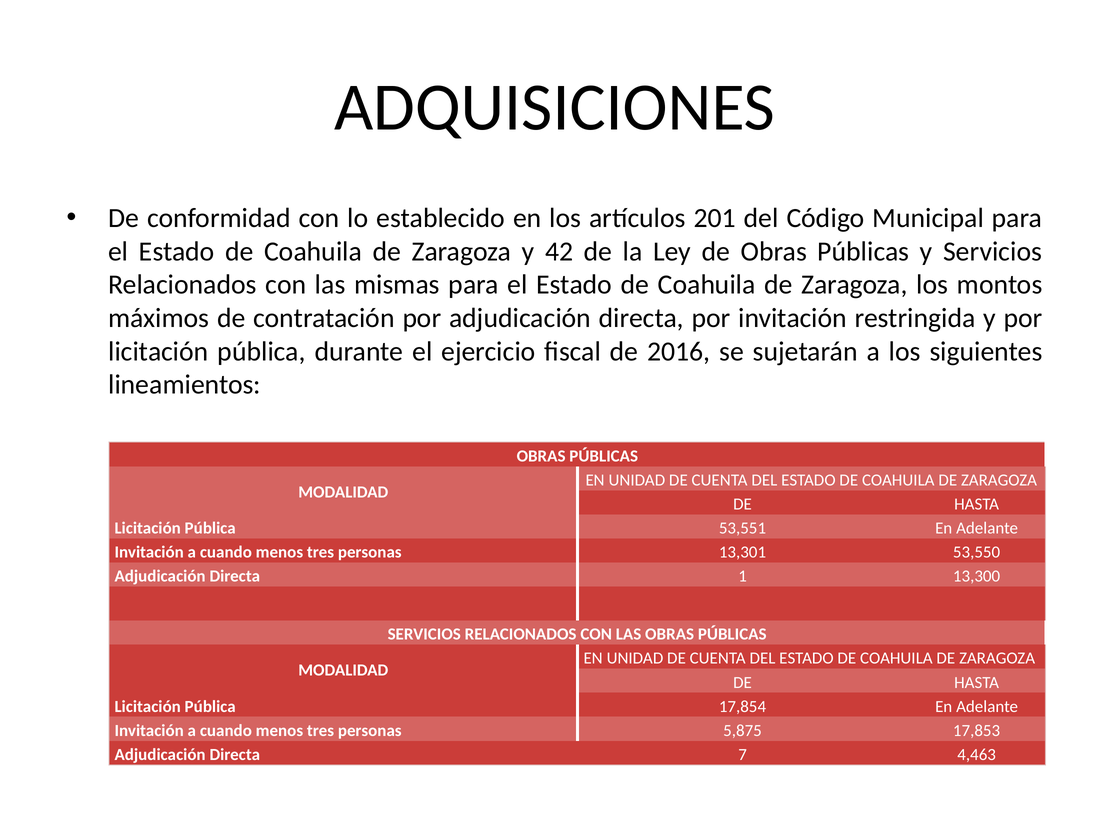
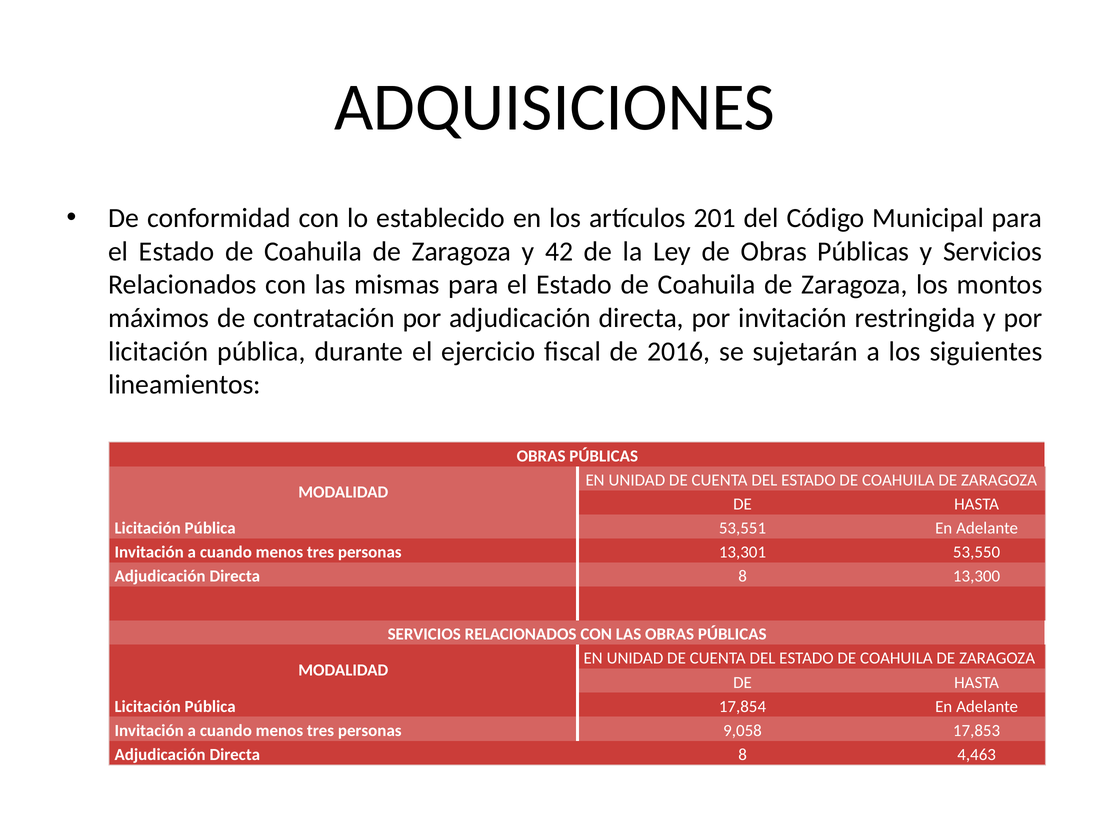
1: 1 -> 8 (743, 577)
5,875: 5,875 -> 9,058 (743, 731)
7: 7 -> 8 (743, 755)
